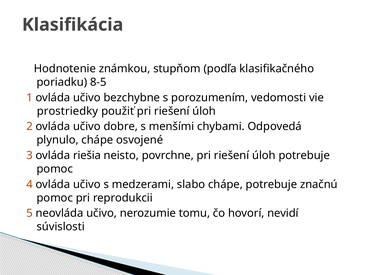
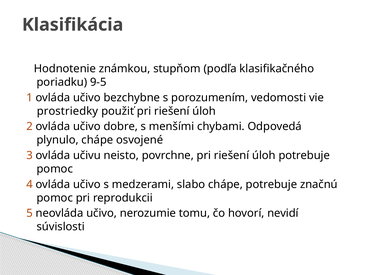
8-5: 8-5 -> 9-5 (98, 82)
riešia: riešia -> učivu (87, 156)
